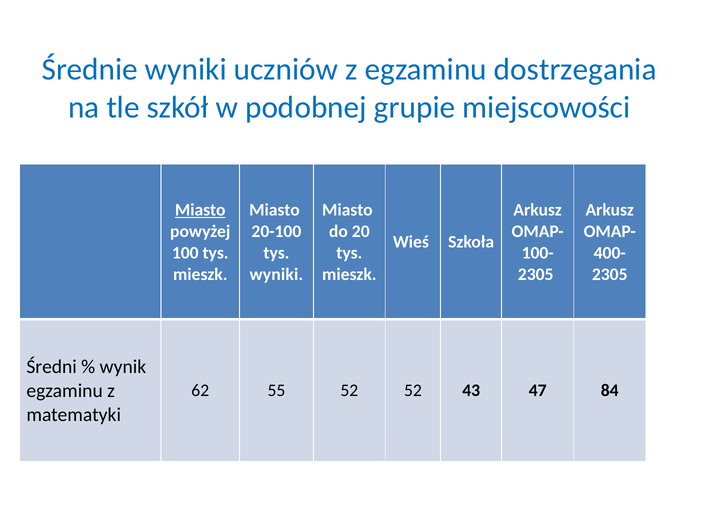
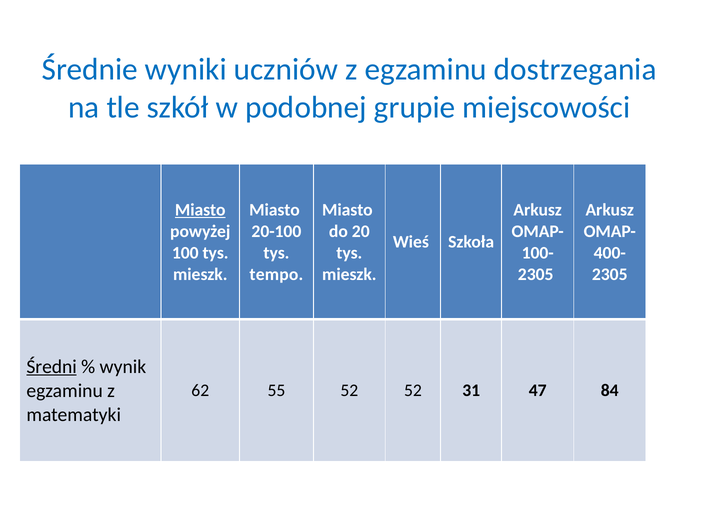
wyniki: wyniki -> tempo (276, 274)
Średni underline: none -> present (52, 367)
43: 43 -> 31 (471, 391)
